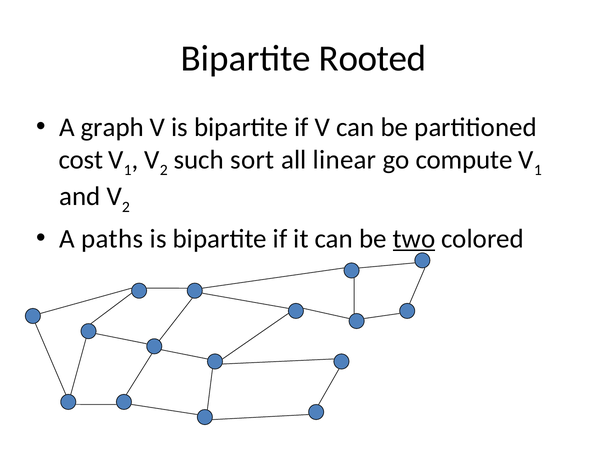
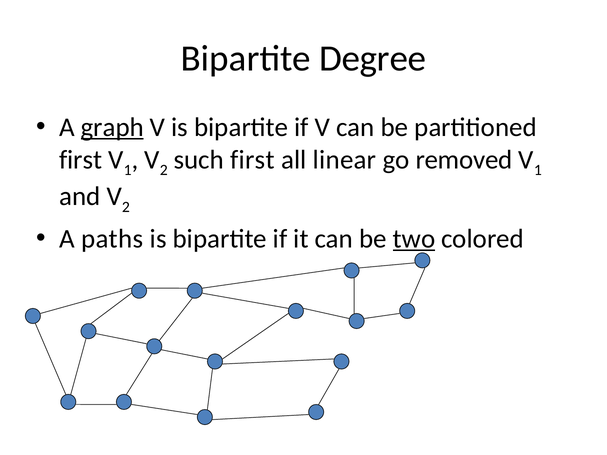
Rooted: Rooted -> Degree (373, 59)
graph underline: none -> present (112, 127)
cost: cost -> first (81, 160)
such sort: sort -> first (252, 160)
compute: compute -> removed (464, 160)
